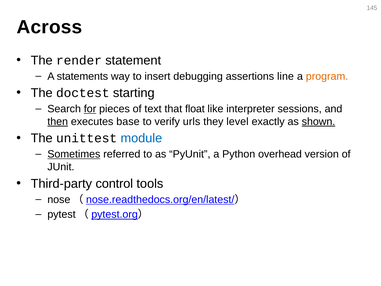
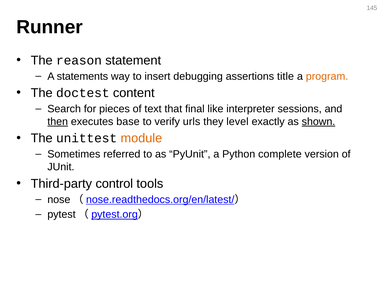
Across: Across -> Runner (50, 27)
render: render -> reason (79, 60)
line: line -> title (285, 76)
starting: starting -> content (134, 93)
for underline: present -> none (90, 109)
float: float -> final (195, 109)
module colour: blue -> orange (141, 138)
Sometimes underline: present -> none (74, 154)
overhead: overhead -> complete (280, 154)
